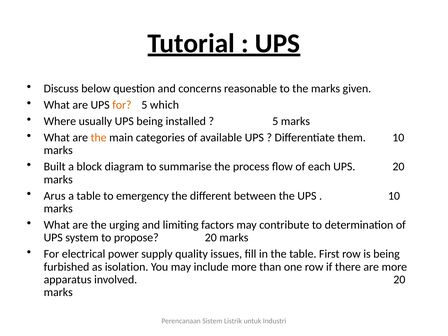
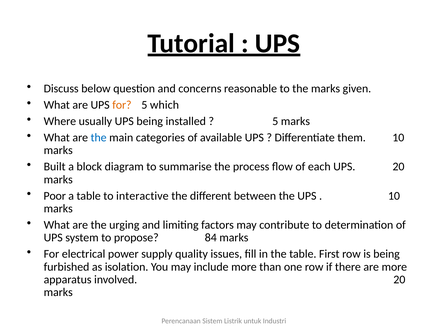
the colour: orange -> blue (99, 138)
Arus: Arus -> Poor (55, 196)
emergency: emergency -> interactive (142, 196)
propose 20: 20 -> 84 (211, 238)
